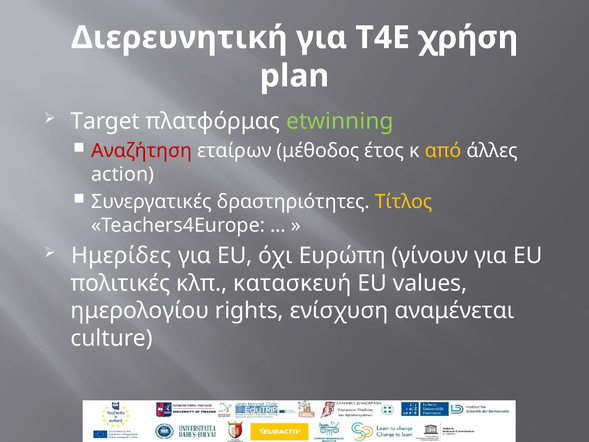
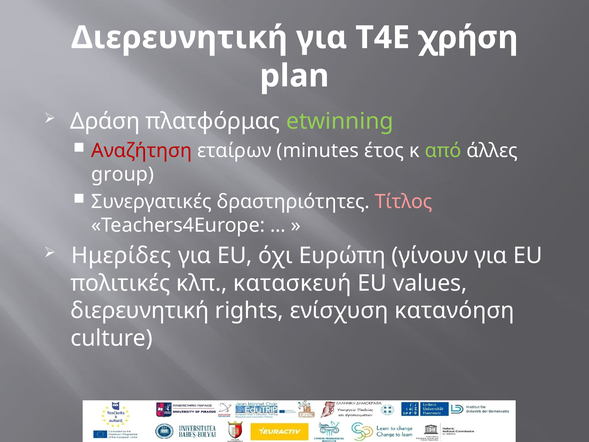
Target: Target -> Δράση (105, 121)
μέθοδος: μέθοδος -> minutes (318, 151)
από colour: yellow -> light green (443, 151)
action: action -> group (123, 174)
Τίτλος colour: yellow -> pink (404, 202)
ημερολογίου: ημερολογίου -> διερευνητική (140, 310)
αναμένεται: αναμένεται -> κατανόηση (454, 310)
